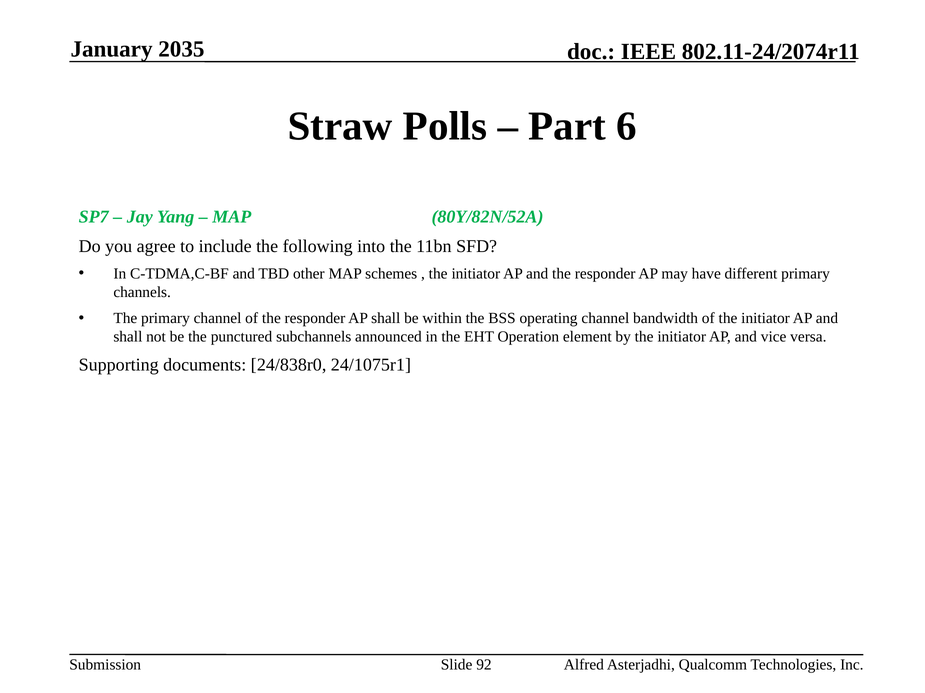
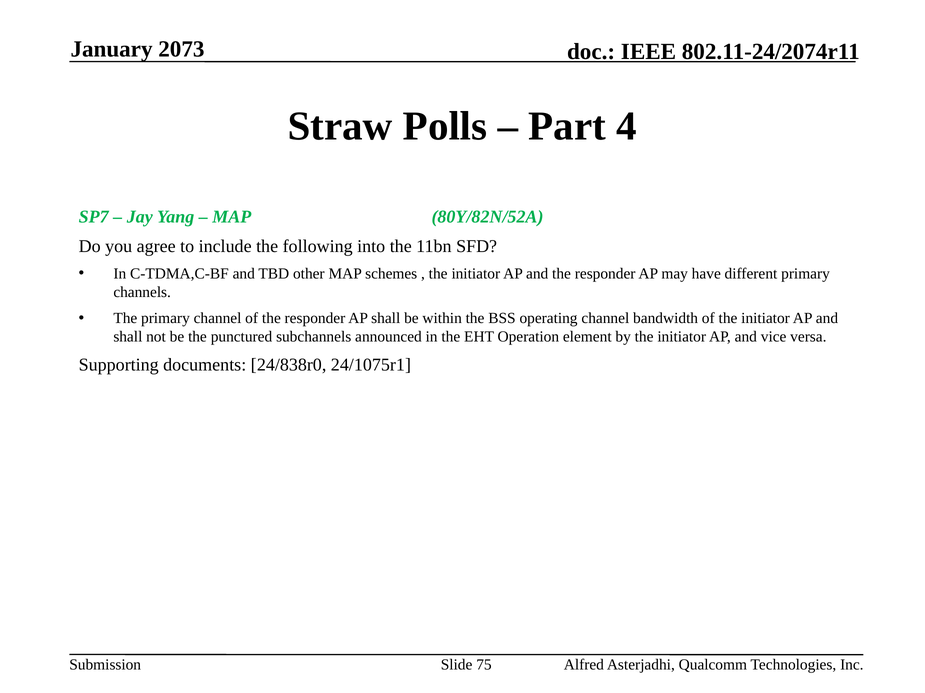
2035: 2035 -> 2073 (181, 49)
6: 6 -> 4 (627, 126)
92: 92 -> 75 (484, 665)
